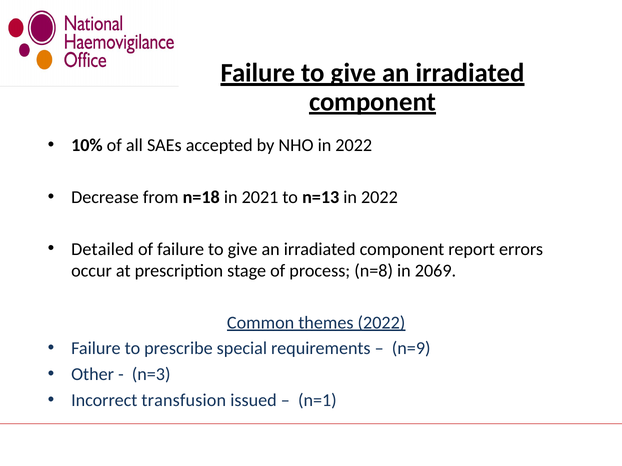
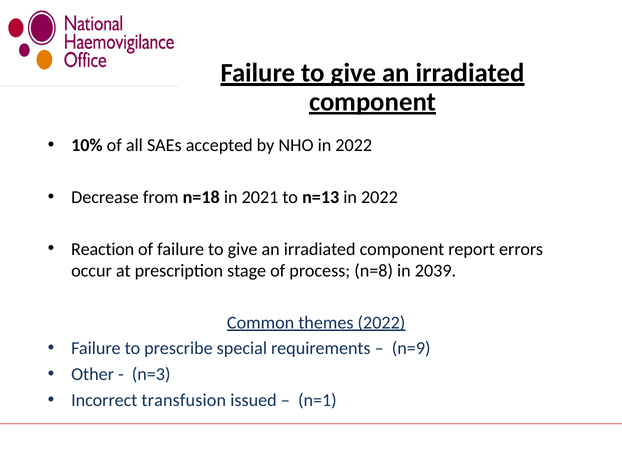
Detailed: Detailed -> Reaction (103, 249)
2069: 2069 -> 2039 (435, 271)
